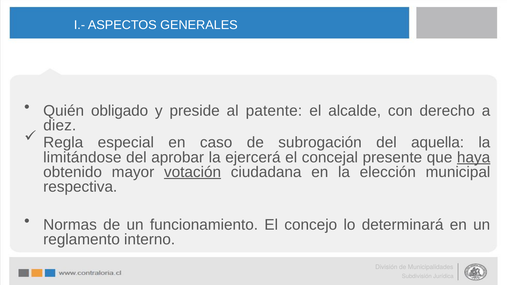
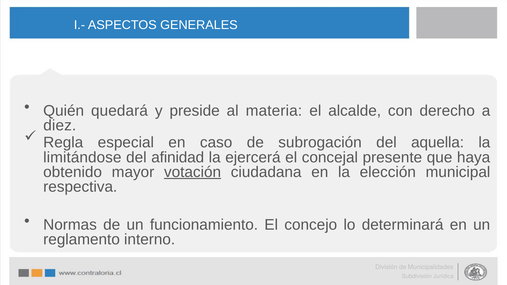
obligado: obligado -> quedará (119, 111)
patente: patente -> materia (274, 111)
aprobar: aprobar -> afinidad (178, 157)
haya underline: present -> none (474, 157)
